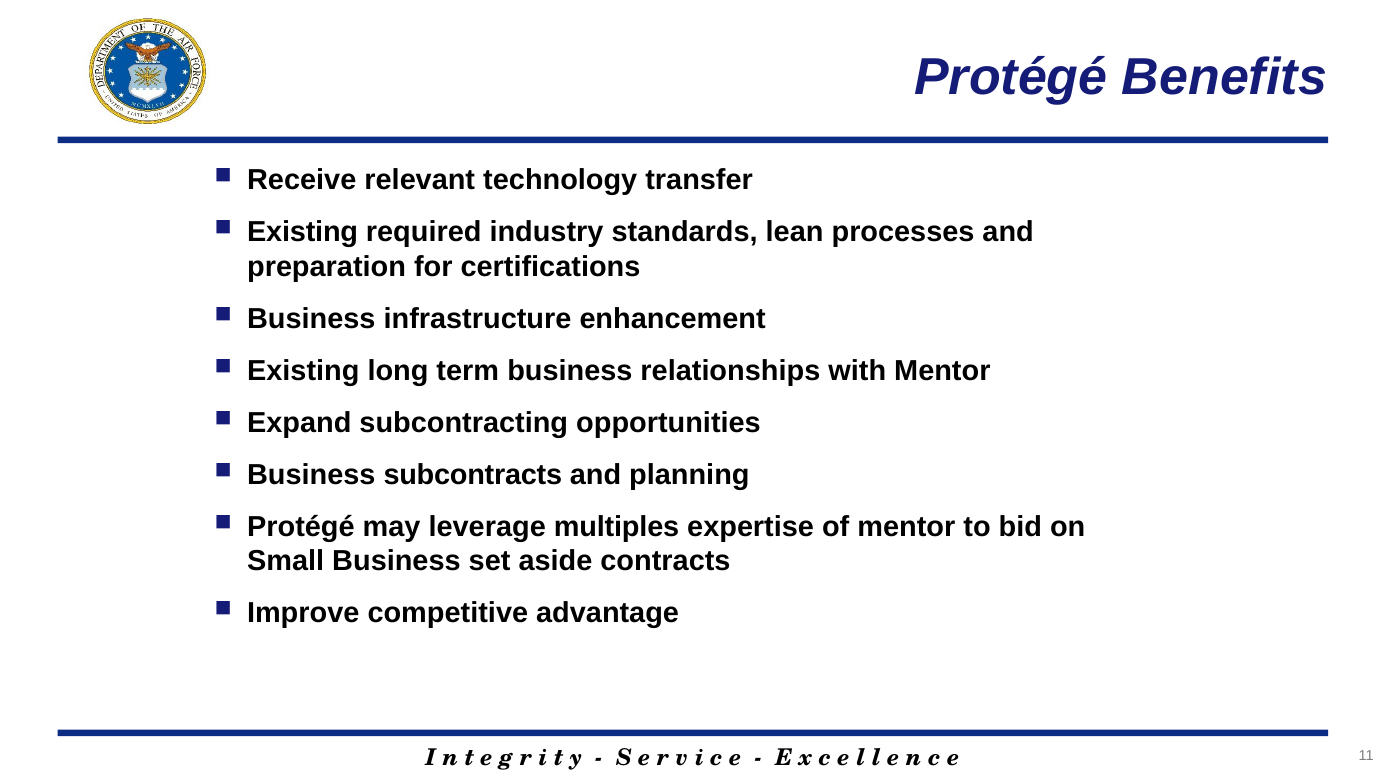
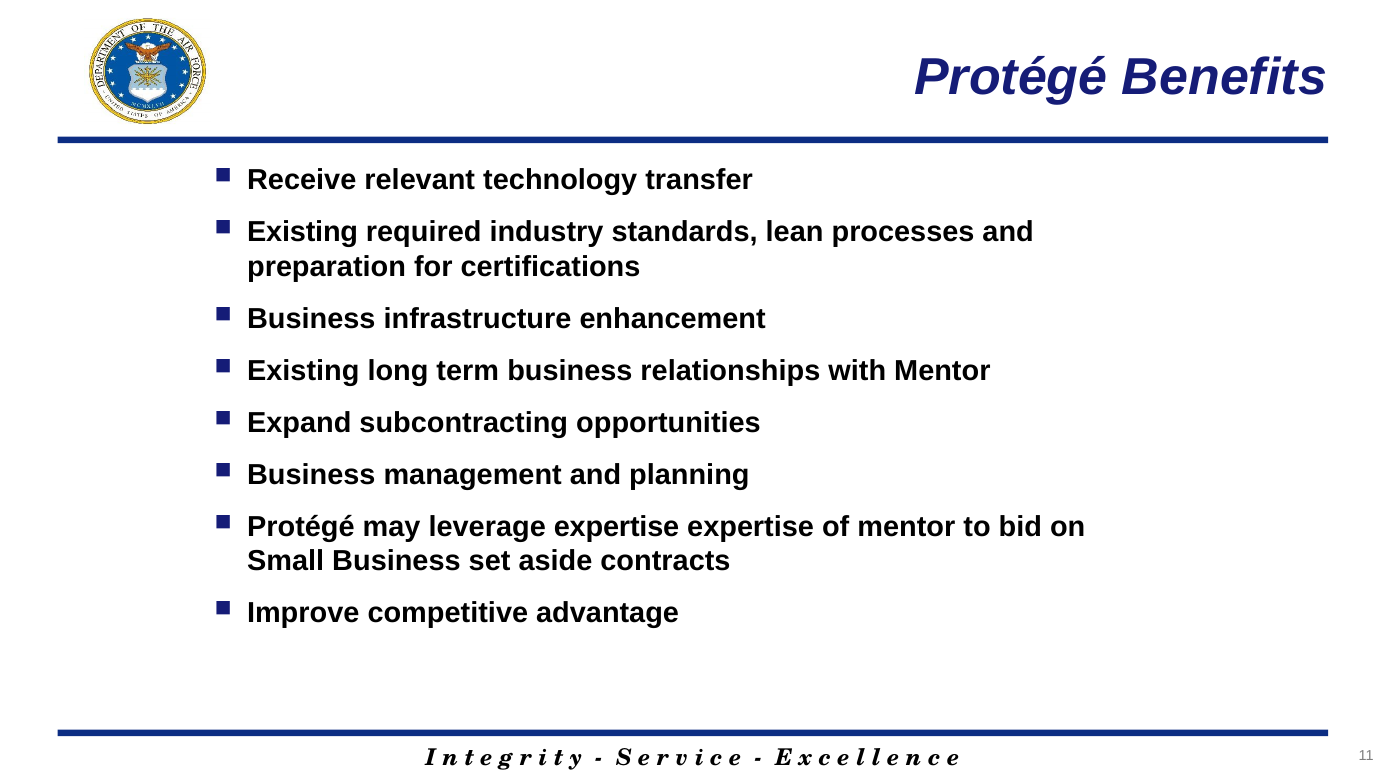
subcontracts: subcontracts -> management (473, 475)
leverage multiples: multiples -> expertise (617, 527)
